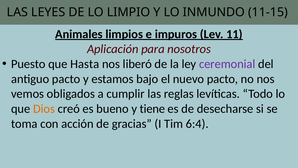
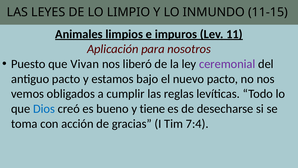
Hasta: Hasta -> Vivan (85, 64)
Dios colour: orange -> blue (44, 109)
6:4: 6:4 -> 7:4 (197, 123)
